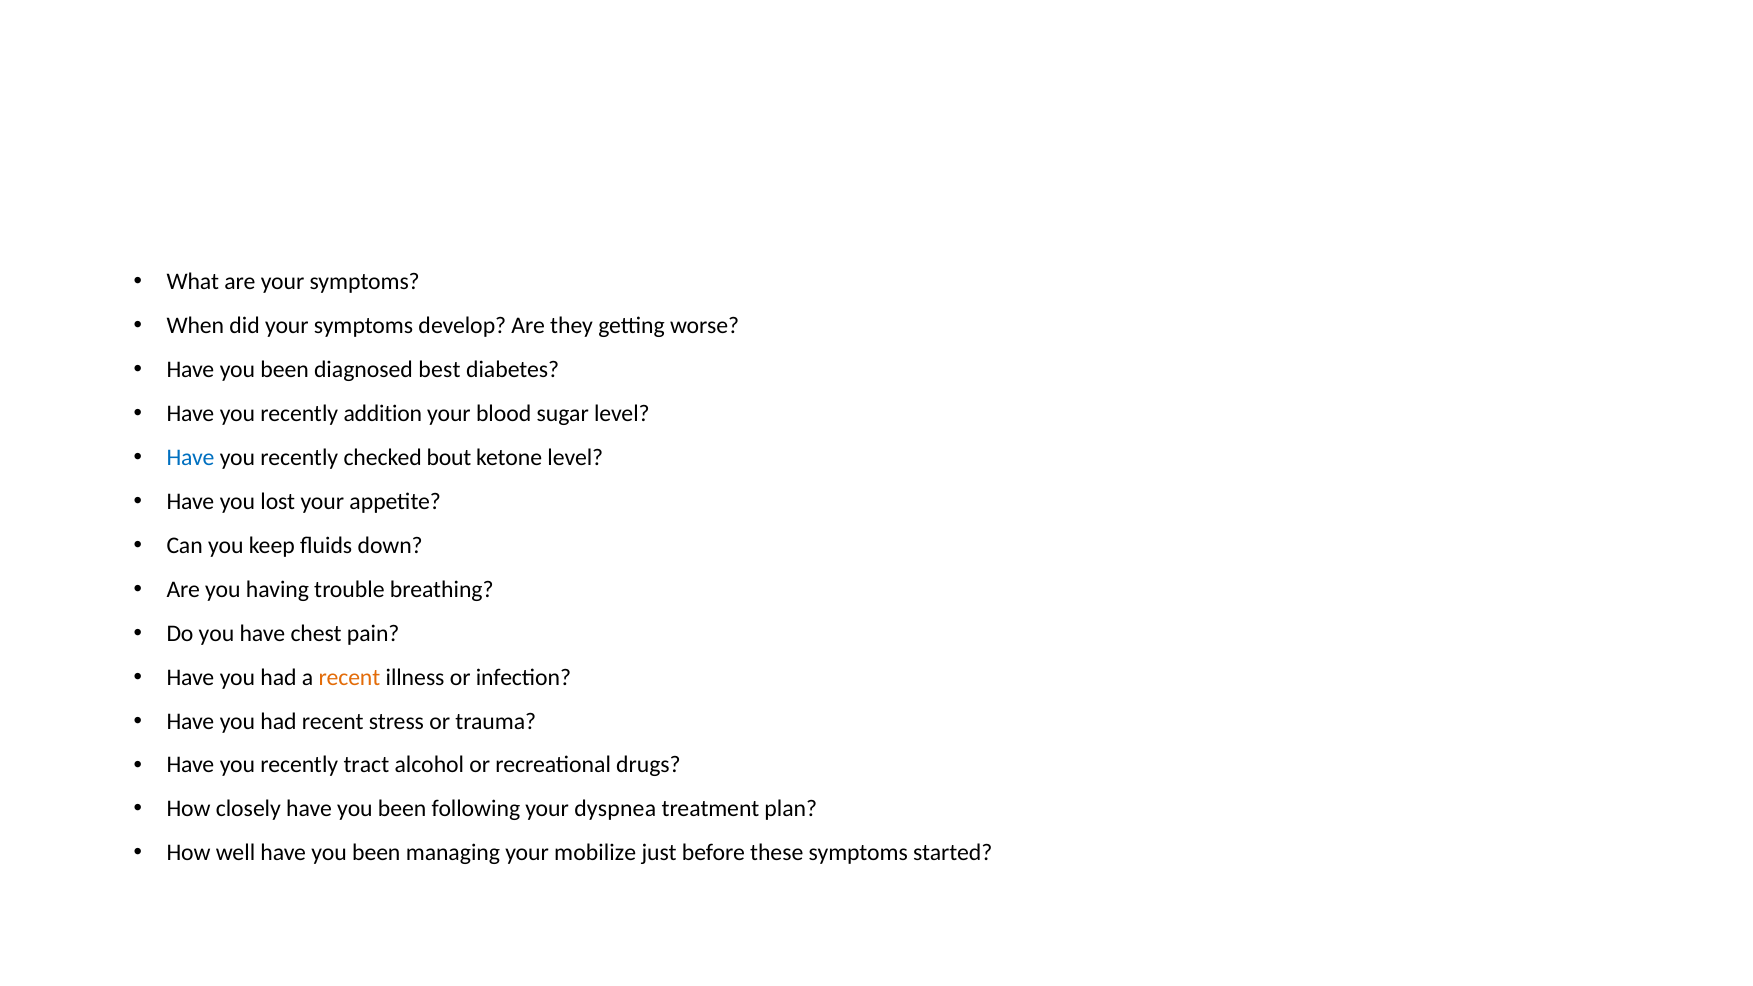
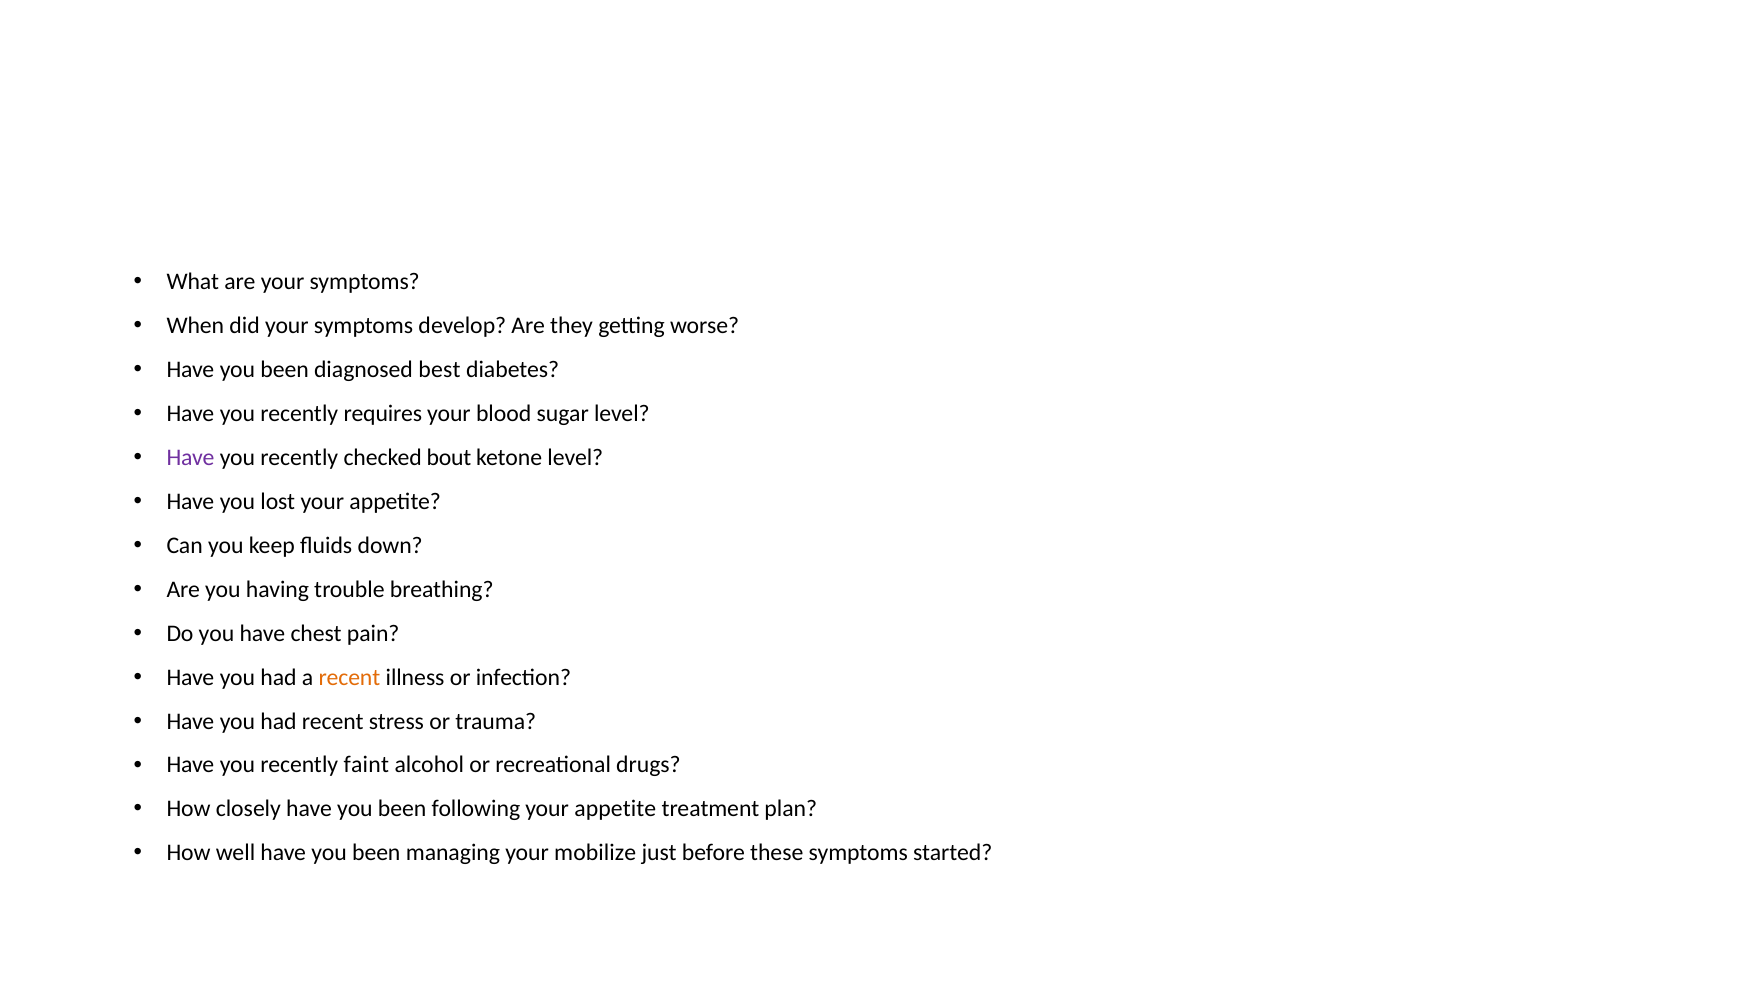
addition: addition -> requires (383, 414)
Have colour: blue -> purple (191, 458)
tract: tract -> faint (366, 765)
following your dyspnea: dyspnea -> appetite (615, 809)
